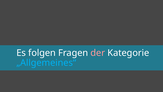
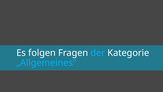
der colour: pink -> light blue (98, 53)
